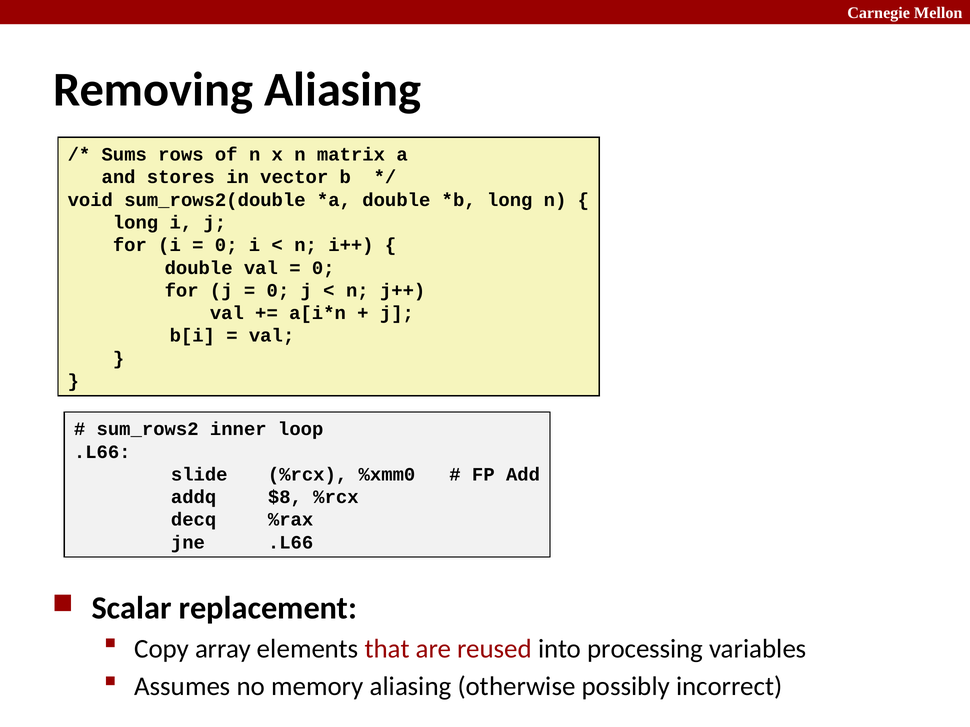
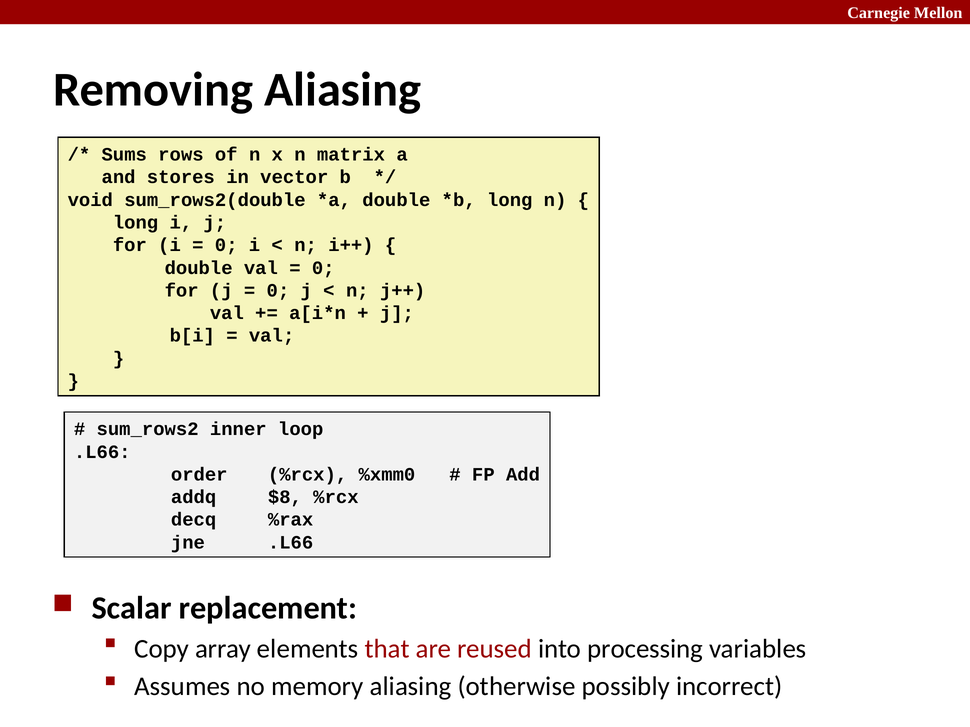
slide: slide -> order (199, 475)
